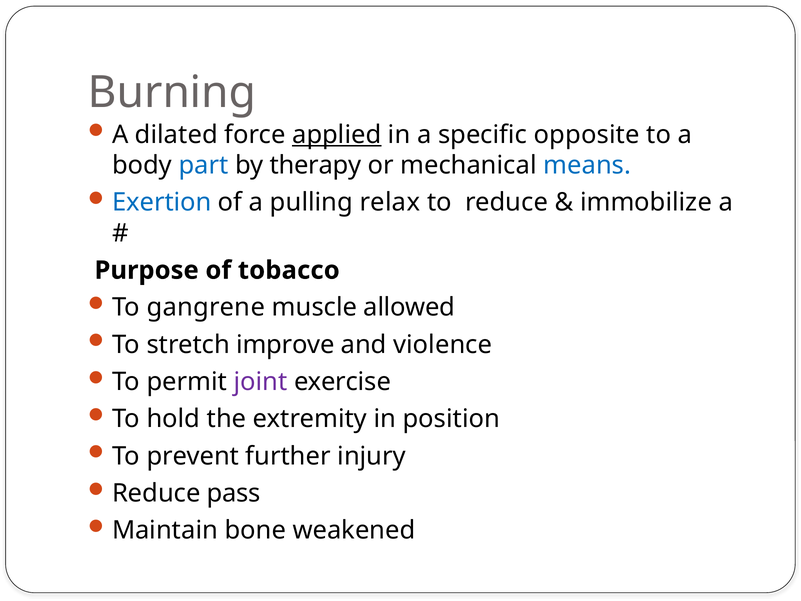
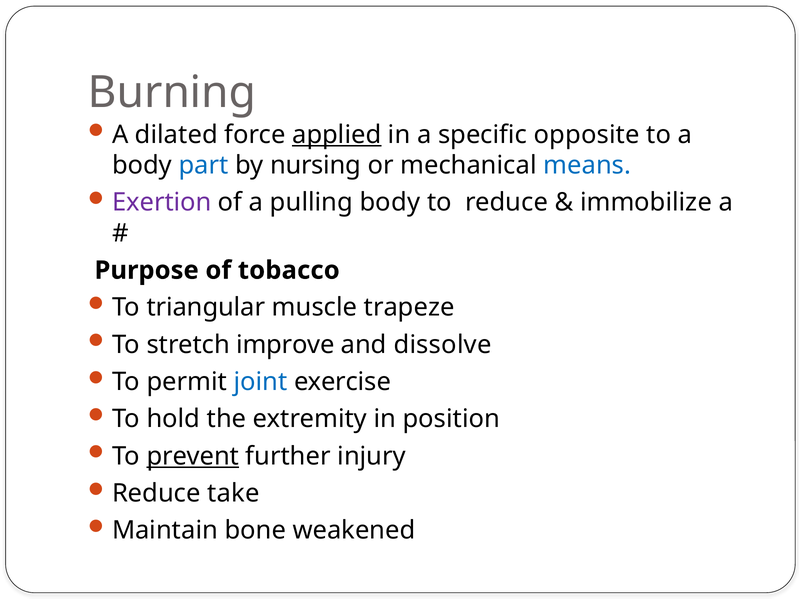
therapy: therapy -> nursing (316, 165)
Exertion colour: blue -> purple (162, 202)
pulling relax: relax -> body (390, 202)
gangrene: gangrene -> triangular (206, 307)
allowed: allowed -> trapeze (409, 307)
violence: violence -> dissolve (443, 345)
joint colour: purple -> blue (261, 382)
prevent underline: none -> present (193, 456)
pass: pass -> take (233, 493)
